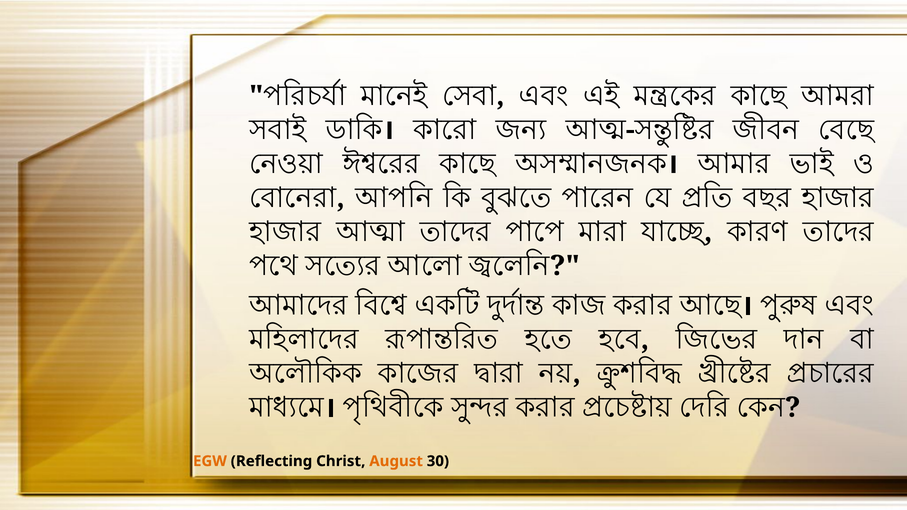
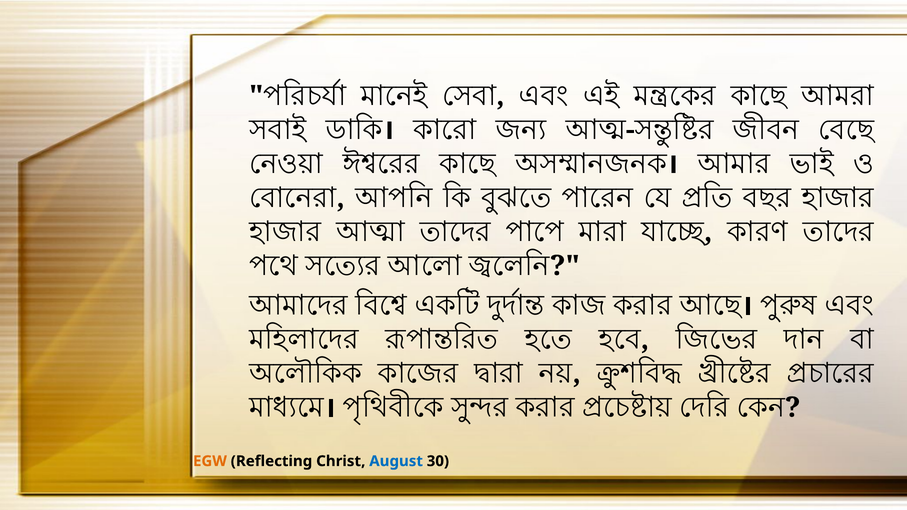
August colour: orange -> blue (396, 461)
